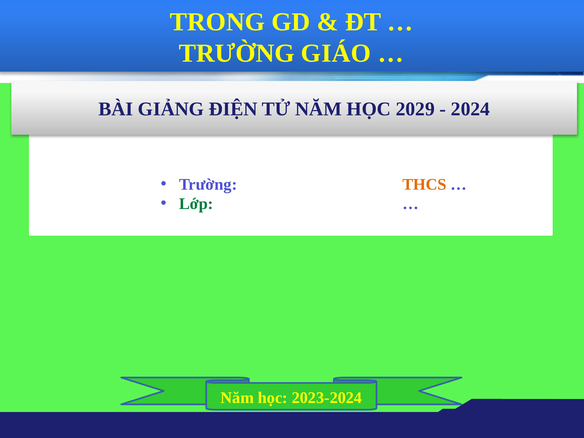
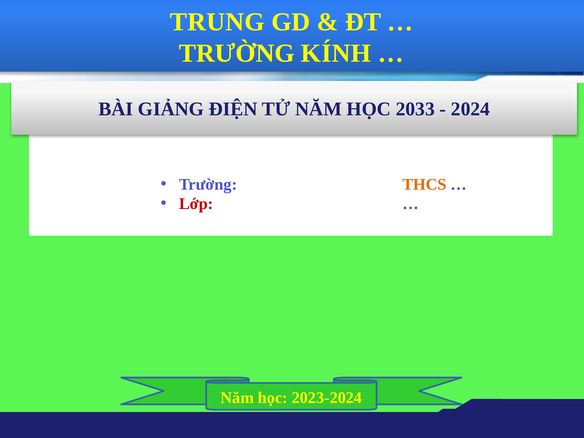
TRONG: TRONG -> TRUNG (217, 22)
GIÁO: GIÁO -> KÍNH (336, 53)
2029: 2029 -> 2033 (415, 109)
Lớp colour: green -> red (196, 204)
